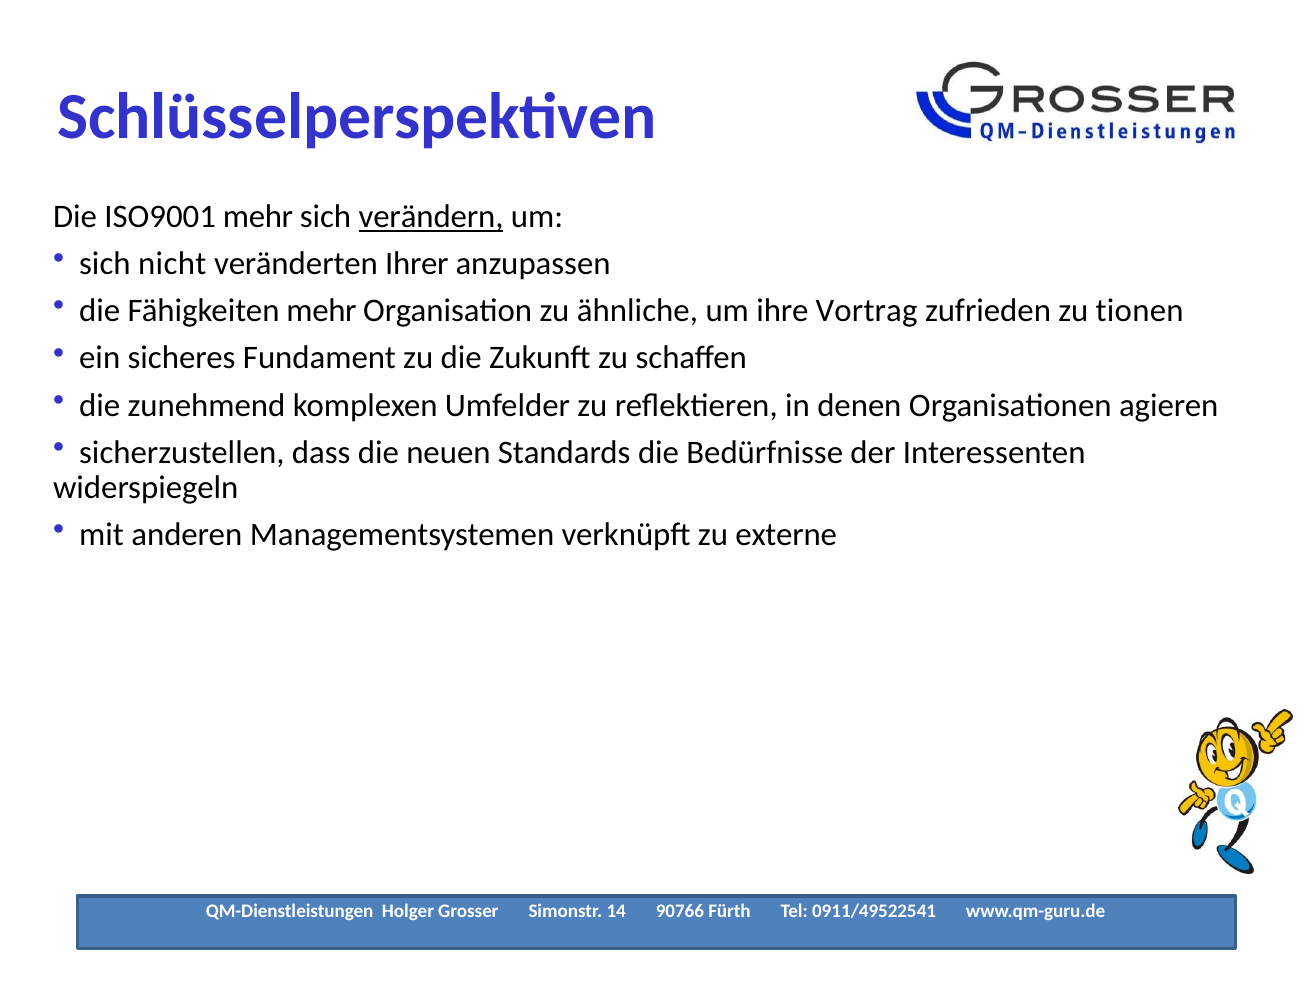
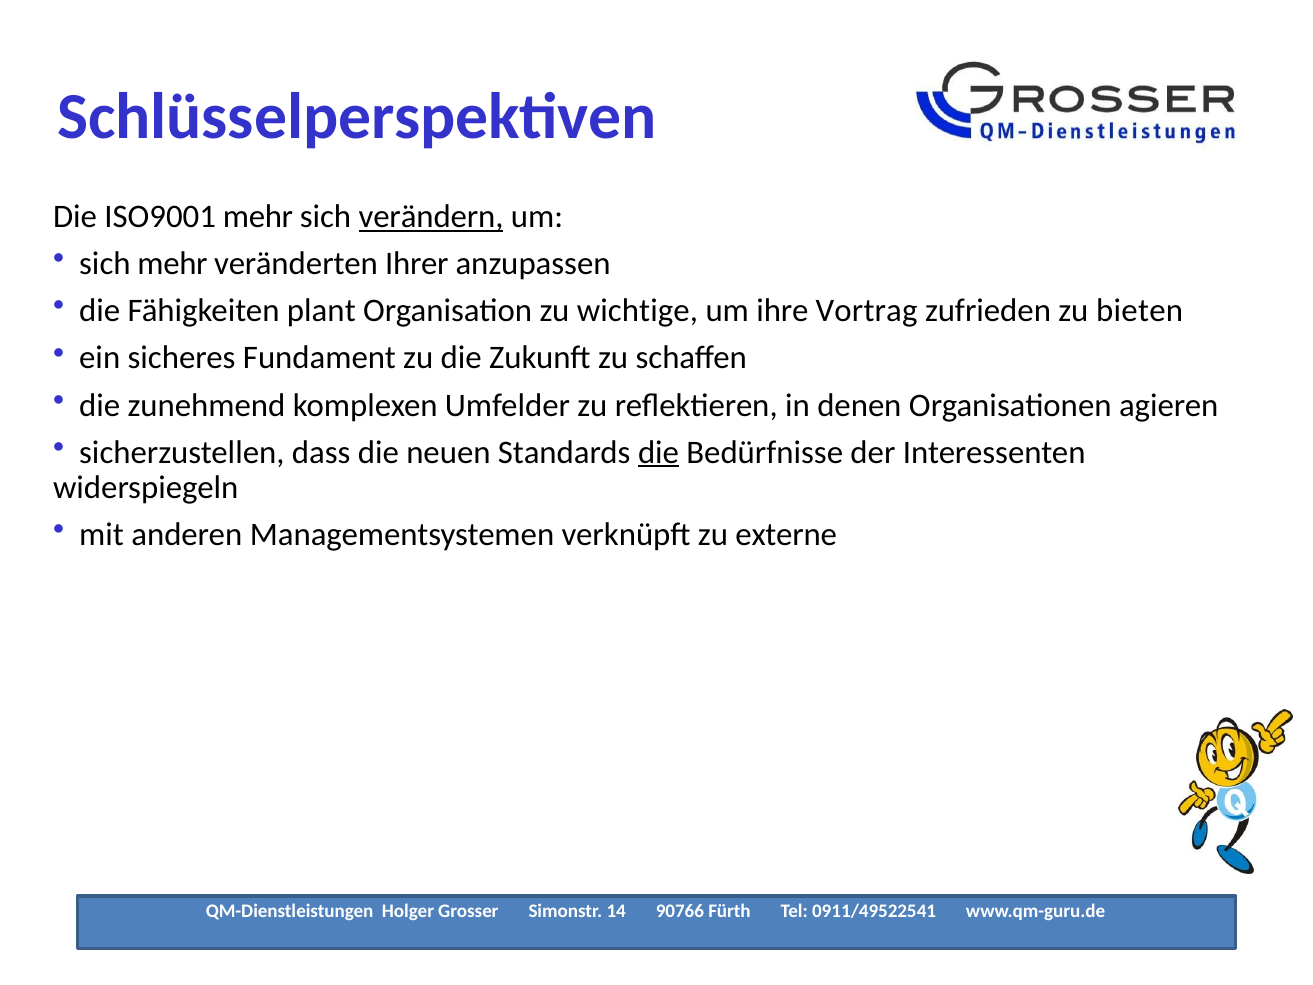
sich nicht: nicht -> mehr (173, 264)
Fähigkeiten mehr: mehr -> plant (321, 311)
ähnliche: ähnliche -> wichtige (637, 311)
tionen: tionen -> bieten (1140, 311)
die underline: none -> present (659, 452)
